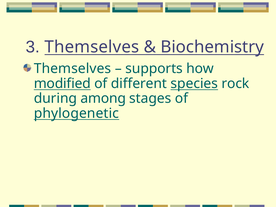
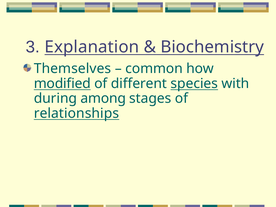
3 Themselves: Themselves -> Explanation (92, 47)
supports: supports -> common (154, 69)
rock: rock -> with (235, 83)
phylogenetic: phylogenetic -> relationships (76, 113)
